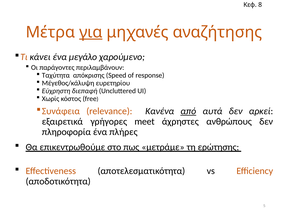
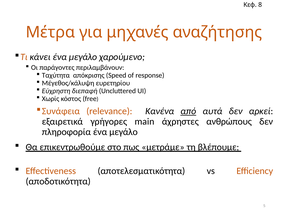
για underline: present -> none (91, 32)
meet: meet -> main (144, 122)
πλήρες: πλήρες -> μεγάλο (123, 132)
ερώτησης: ερώτησης -> βλέπουμε (218, 147)
